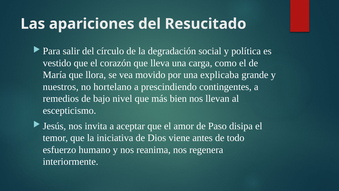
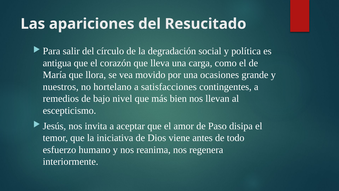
vestido: vestido -> antigua (57, 63)
explicaba: explicaba -> ocasiones (220, 75)
prescindiendo: prescindiendo -> satisfacciones (169, 87)
